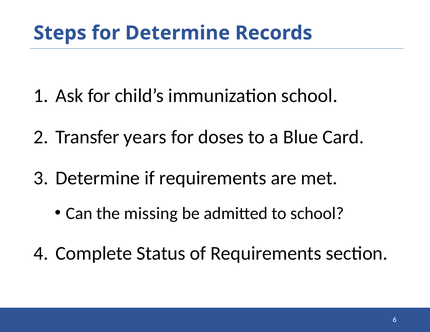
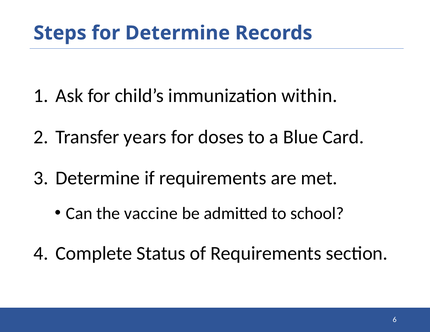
immunization school: school -> within (309, 96)
missing: missing -> vaccine (151, 214)
